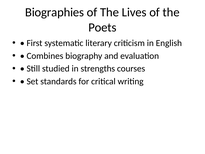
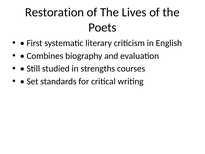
Biographies: Biographies -> Restoration (55, 12)
